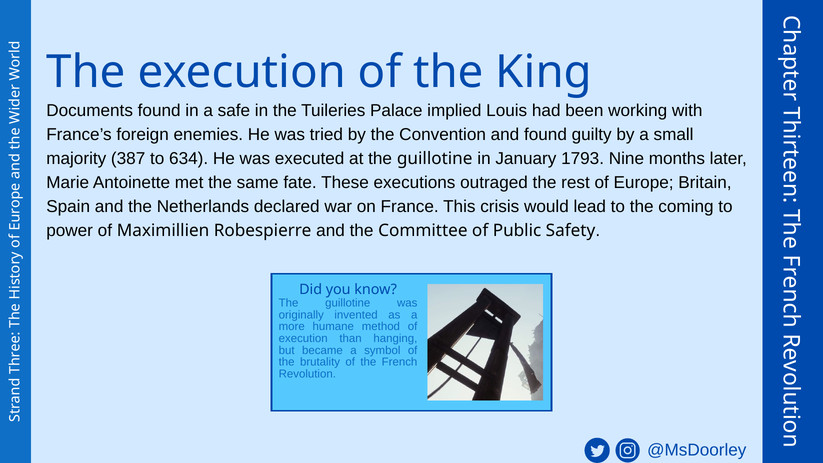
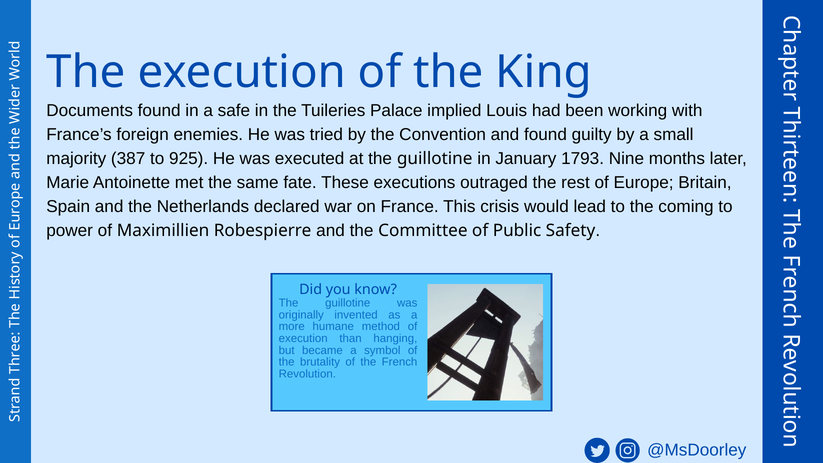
634: 634 -> 925 (189, 158)
